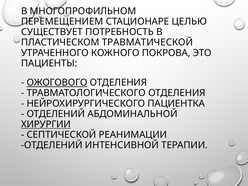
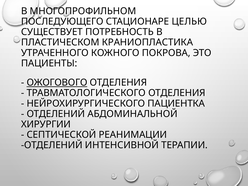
ПЕРЕМЕЩЕНИЕМ: ПЕРЕМЕЩЕНИЕМ -> ПОСЛЕДУЮЩЕГО (62, 22)
ТРАВМАТИЧЕСКОЙ: ТРАВМАТИЧЕСКОЙ -> КРАНИОПЛАСТИКА (147, 42)
ХИРУРГИИ underline: present -> none (46, 124)
